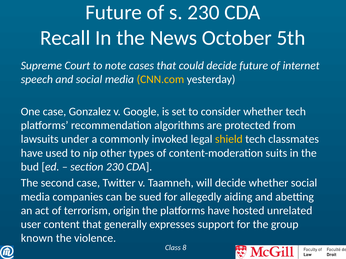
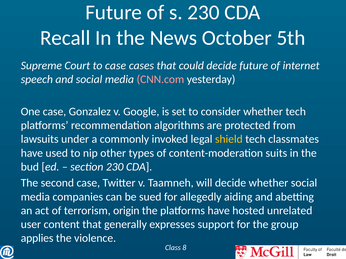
to note: note -> case (116, 66)
CNN.com colour: yellow -> pink (160, 79)
known: known -> applies (37, 239)
